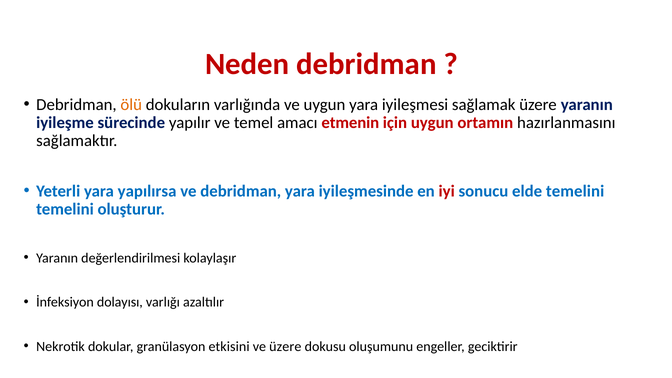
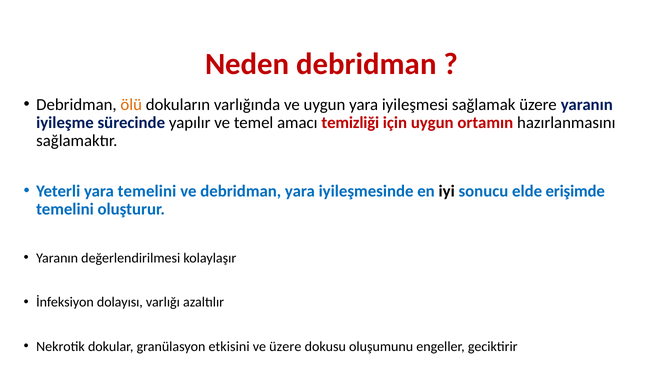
etmenin: etmenin -> temizliği (350, 123)
yara yapılırsa: yapılırsa -> temelini (147, 191)
iyi colour: red -> black (447, 191)
elde temelini: temelini -> erişimde (575, 191)
